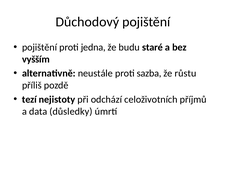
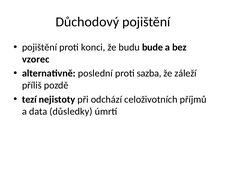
jedna: jedna -> konci (93, 47)
staré: staré -> bude (152, 47)
vyšším: vyšším -> vzorec (36, 59)
neustále: neustále -> poslední (95, 74)
růstu: růstu -> záleží (186, 74)
